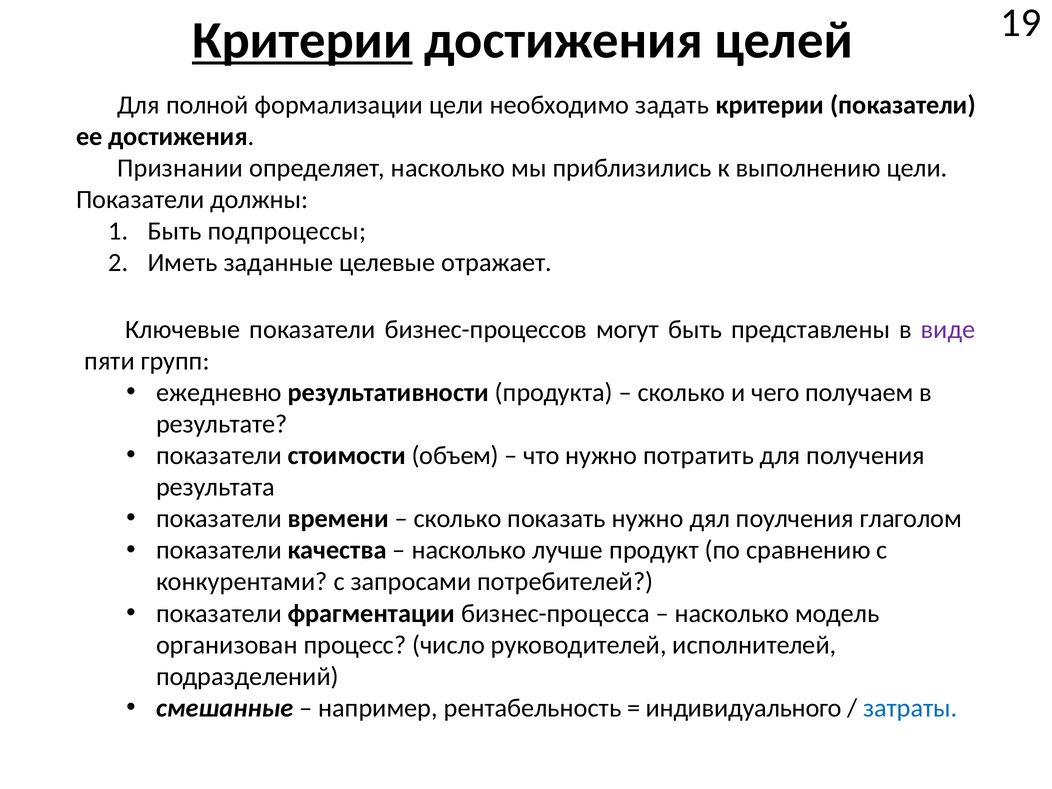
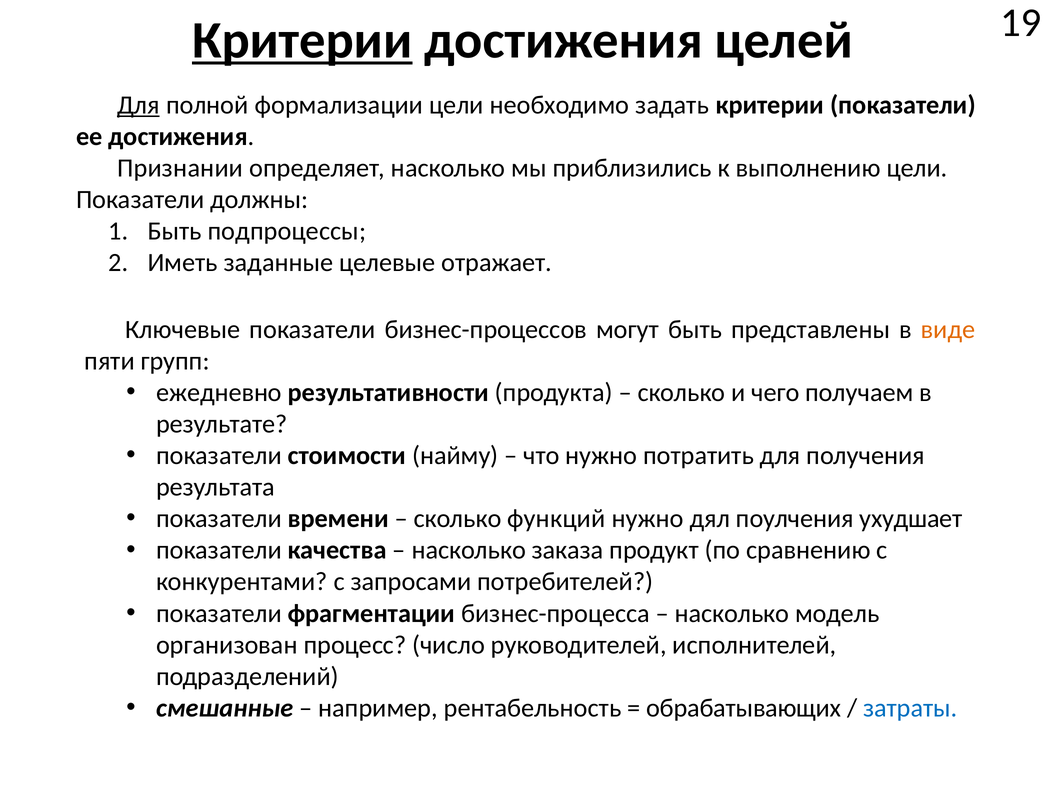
Для underline: none -> present (138, 105)
виде colour: purple -> orange (948, 329)
объем: объем -> найму (455, 456)
показать: показать -> функций (556, 519)
глаголом: глаголом -> ухудшает (911, 519)
лучше: лучше -> заказа (568, 550)
индивидуального: индивидуального -> обрабатывающих (744, 708)
